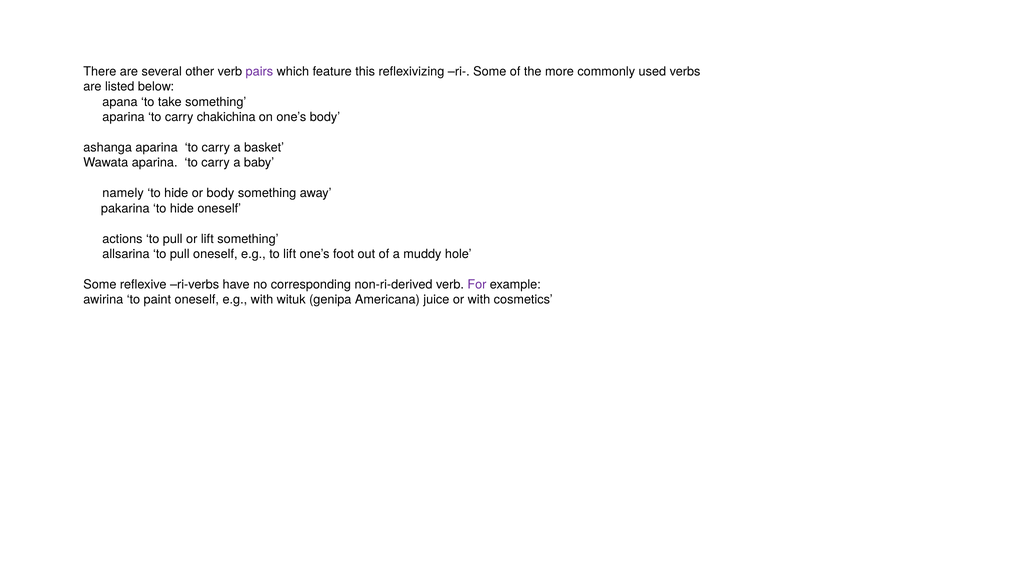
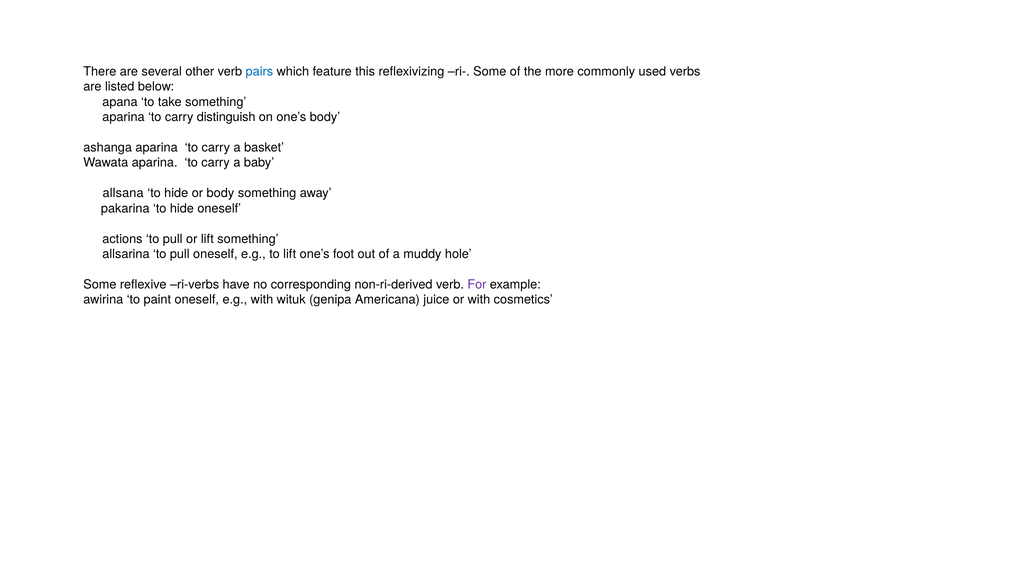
pairs colour: purple -> blue (259, 71)
chakichina: chakichina -> distinguish (226, 117)
namely: namely -> allsana (123, 193)
